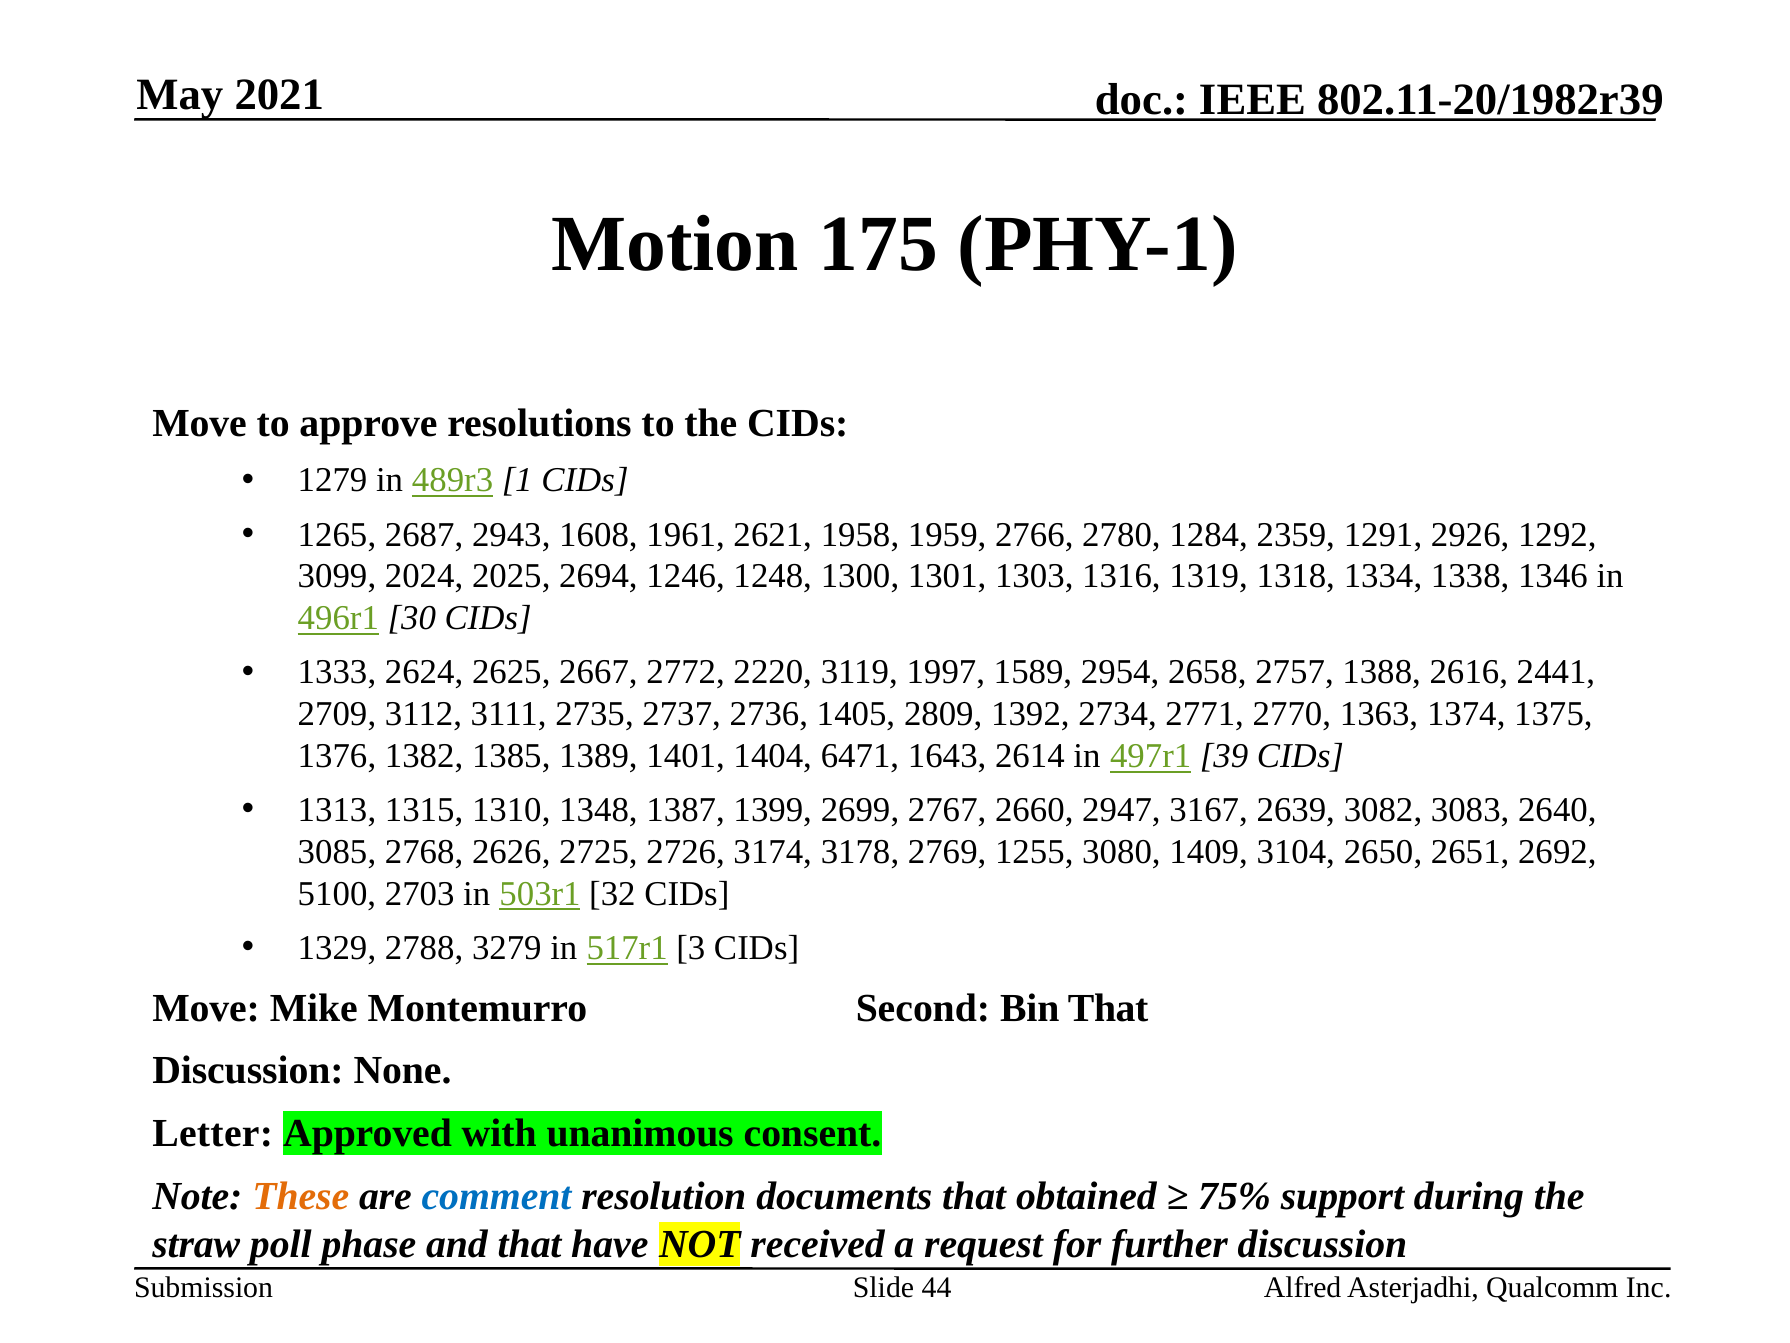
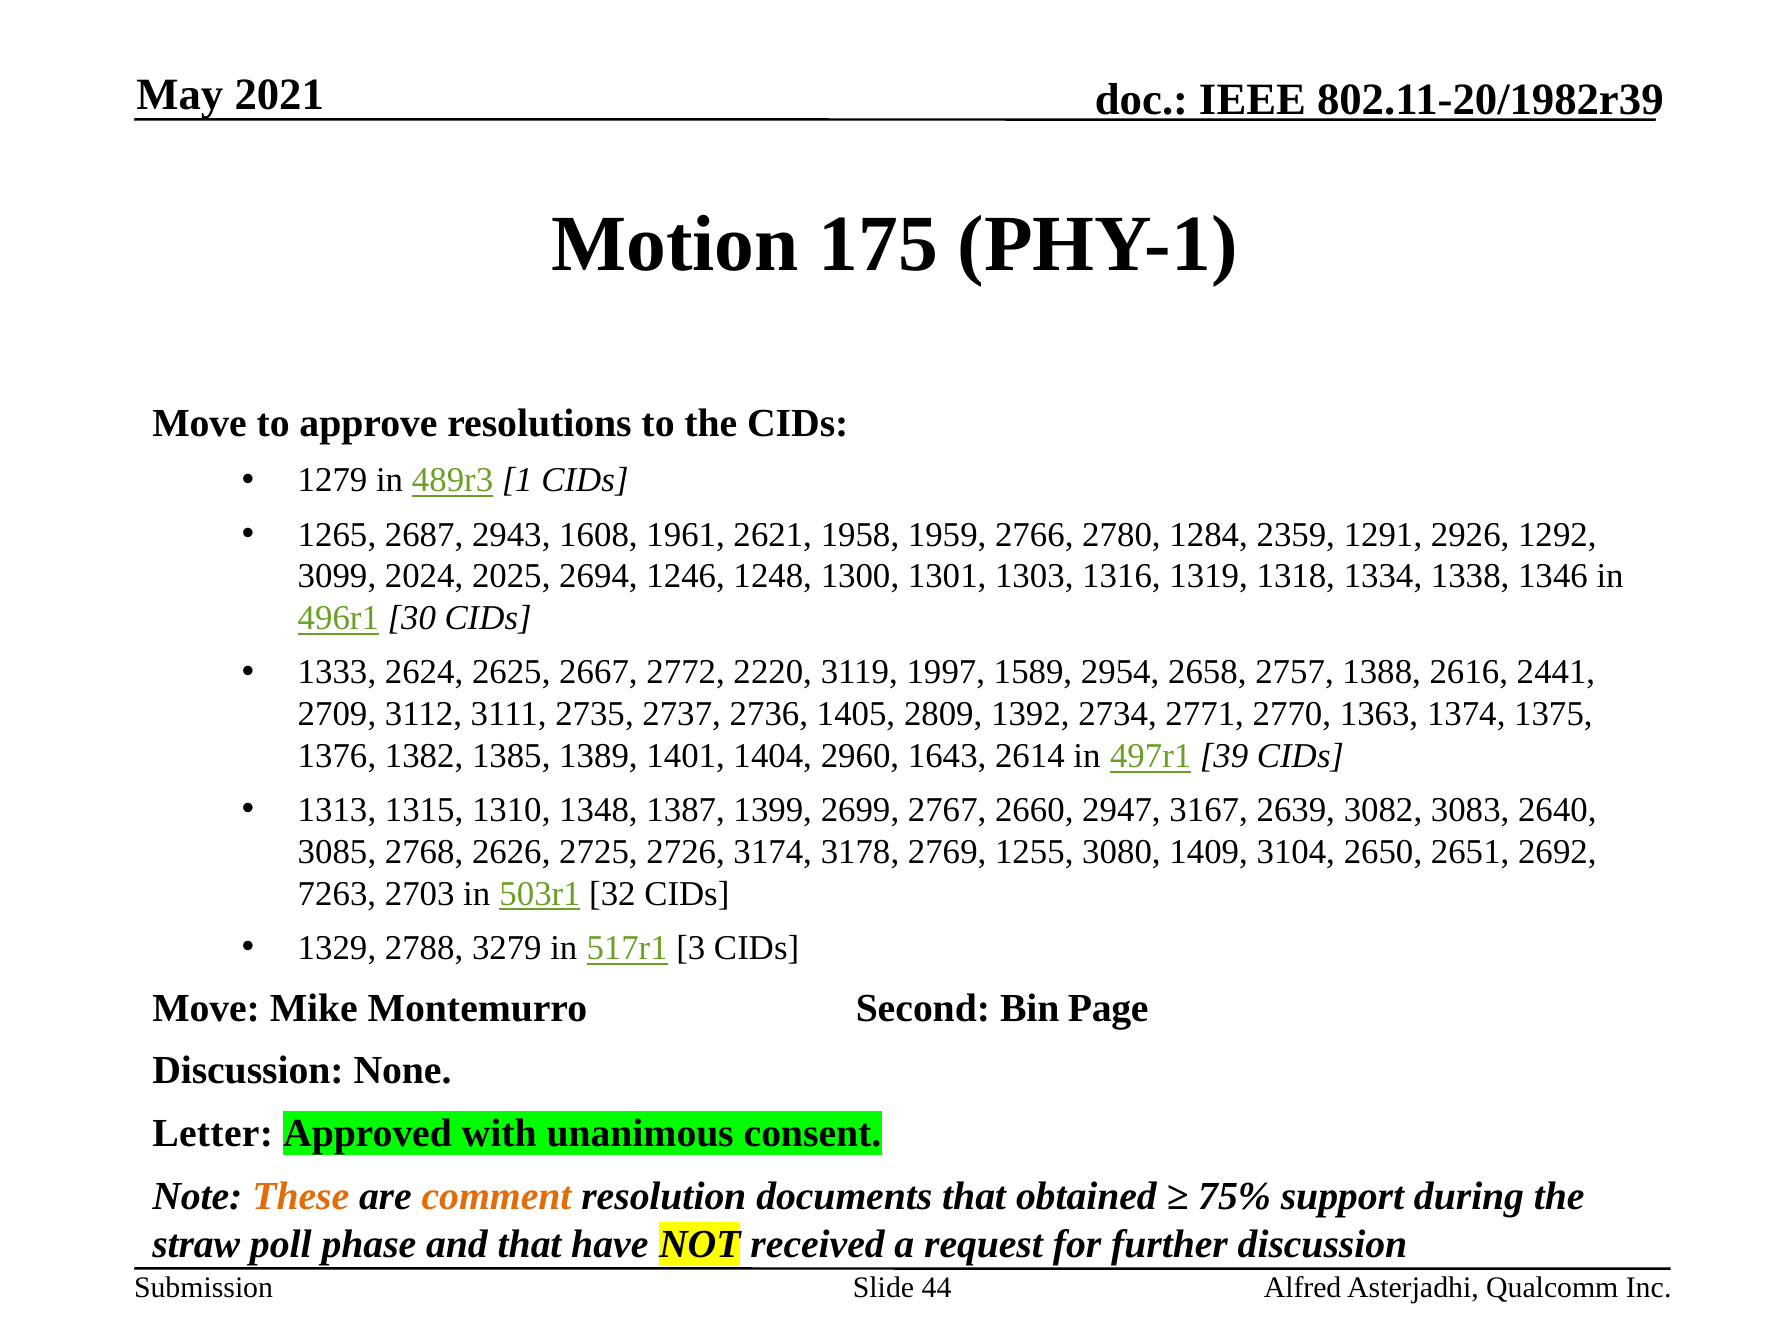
6471: 6471 -> 2960 (860, 756)
5100: 5100 -> 7263 (337, 894)
Bin That: That -> Page (1108, 1008)
comment colour: blue -> orange (497, 1196)
